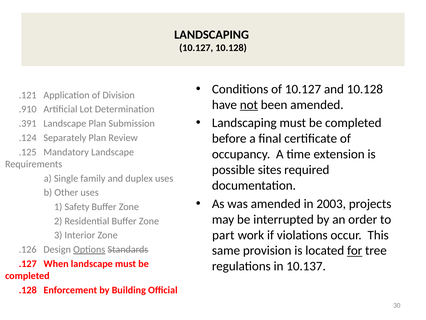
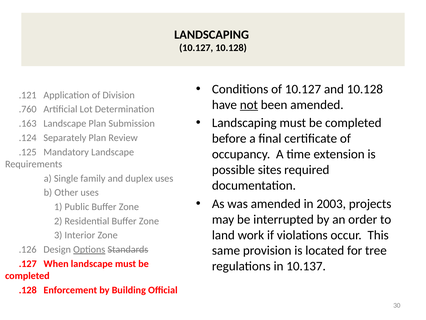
.910: .910 -> .760 (28, 109)
.391: .391 -> .163 (28, 123)
Safety: Safety -> Public (77, 206)
part: part -> land (223, 235)
for underline: present -> none (355, 250)
